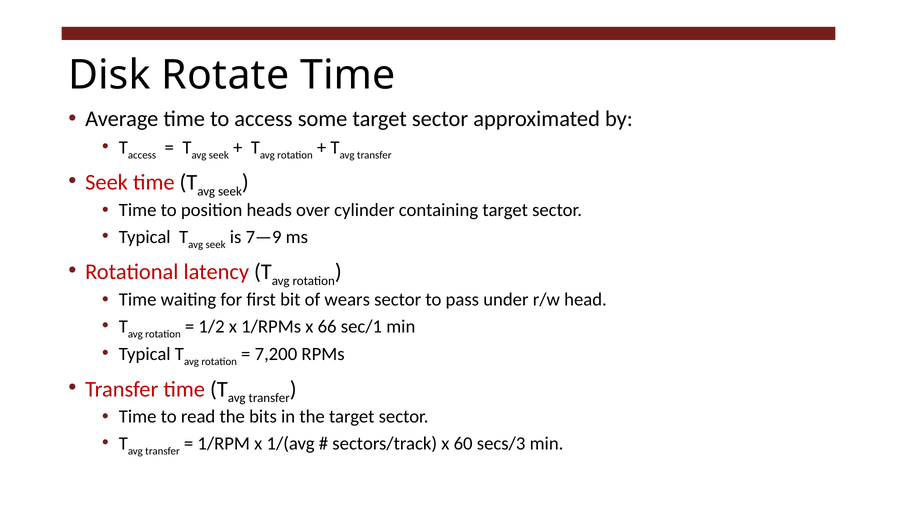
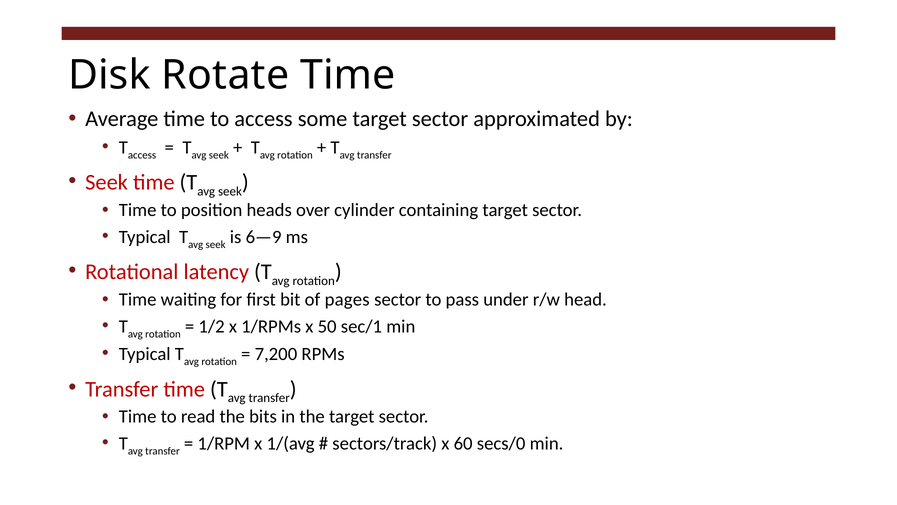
7—9: 7—9 -> 6—9 (264, 237)
wears: wears -> pages (347, 299)
66: 66 -> 50 (327, 326)
secs/3: secs/3 -> secs/0 (501, 443)
